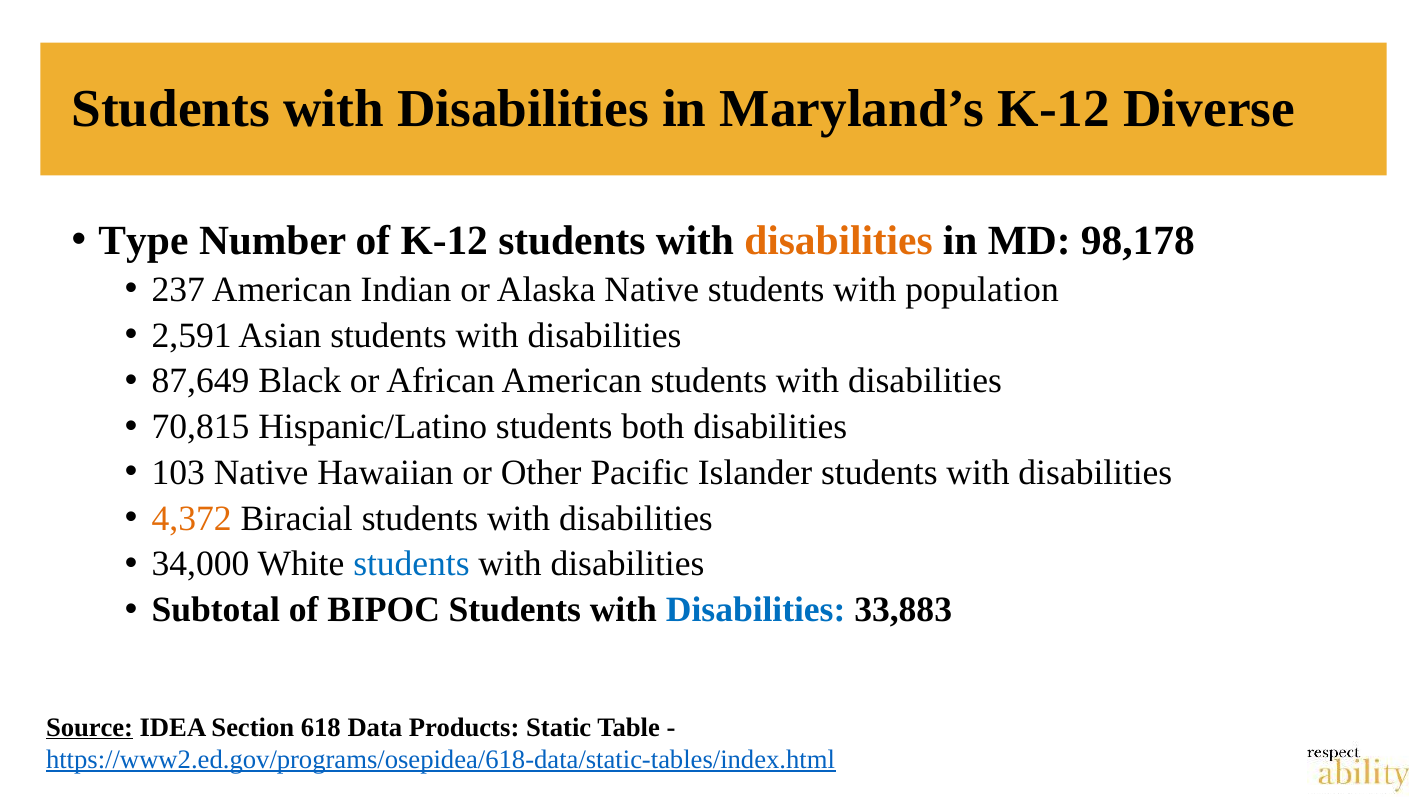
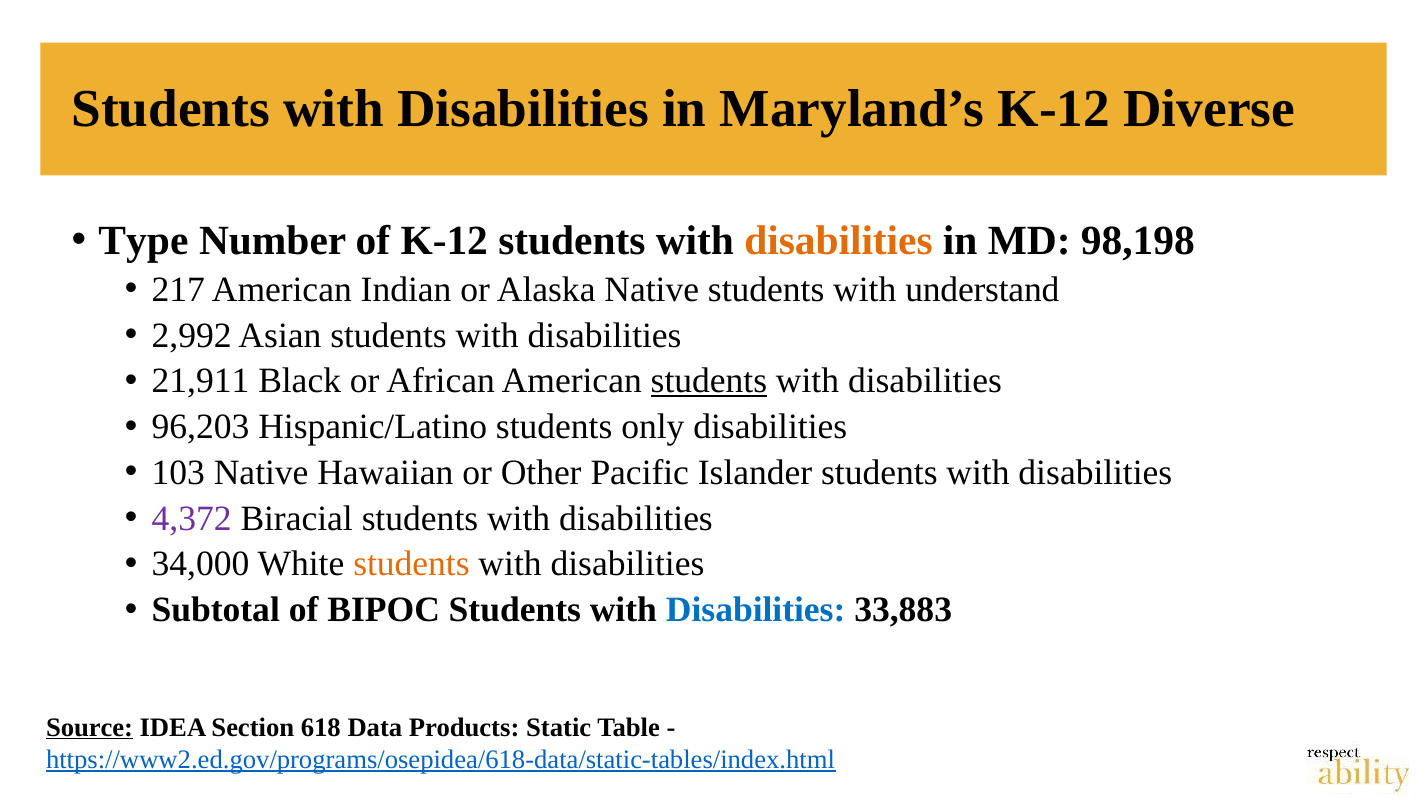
98,178: 98,178 -> 98,198 (1138, 240)
237: 237 -> 217 (178, 289)
population: population -> understand (982, 289)
2,591: 2,591 -> 2,992 (192, 335)
87,649: 87,649 -> 21,911 (201, 381)
students underline: none -> present (709, 381)
70,815: 70,815 -> 96,203 (201, 427)
both: both -> only (653, 427)
4,372 colour: orange -> purple (192, 518)
students colour: blue -> orange (411, 564)
